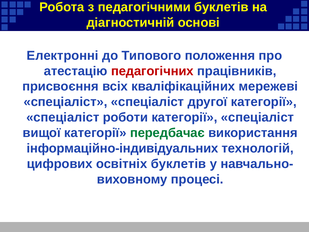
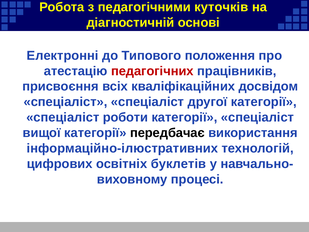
педагогічними буклетів: буклетів -> куточків (221, 7)
мережеві: мережеві -> досвідом (268, 86)
передбачає colour: green -> black (167, 133)
інформаційно-індивідуальних: інформаційно-індивідуальних -> інформаційно-ілюстративних (122, 148)
